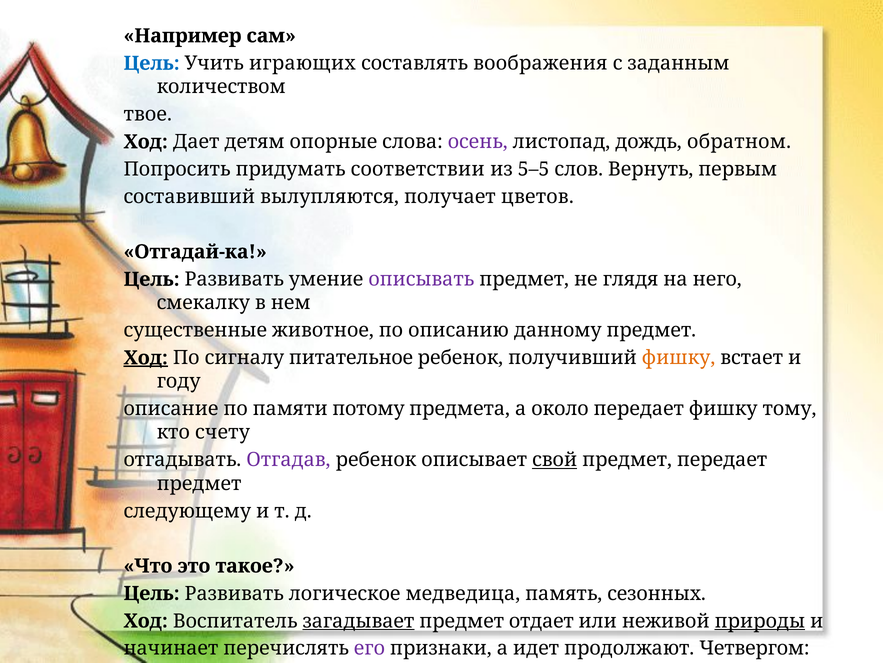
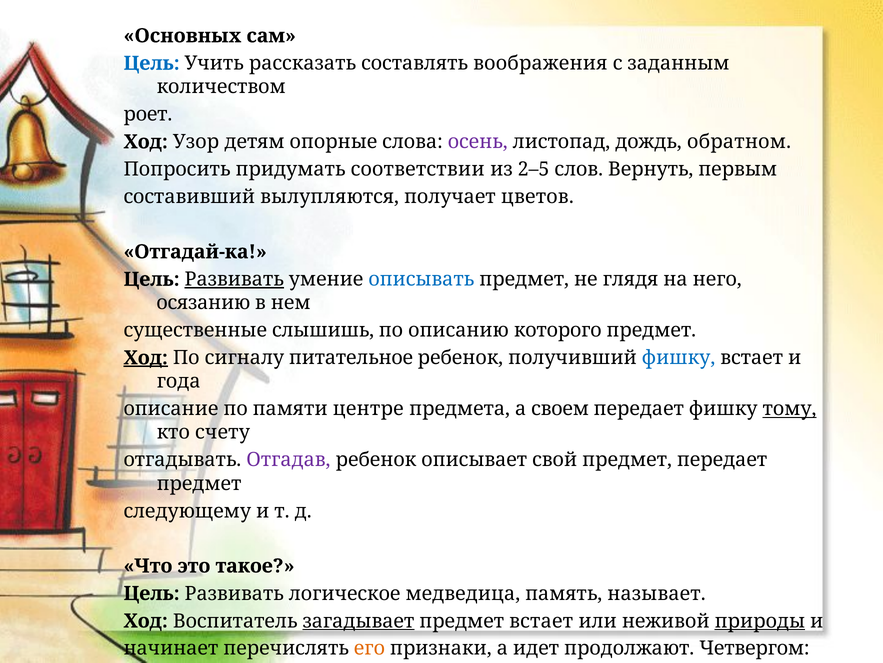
Например: Например -> Основных (182, 36)
играющих: играющих -> рассказать (302, 63)
твое: твое -> роет (148, 114)
Дает: Дает -> Узор (196, 142)
5–5: 5–5 -> 2–5 (534, 169)
Развивать underline: none -> present (234, 279)
описывать colour: purple -> blue (421, 279)
смекалку: смекалку -> осязанию (203, 303)
животное: животное -> слышишь (323, 330)
данному: данному -> которого (558, 330)
фишку colour: orange -> blue (679, 357)
году: году -> года (179, 381)
потому: потому -> центре (368, 408)
около: около -> своем (560, 408)
тому underline: none -> present (790, 408)
свой underline: present -> none (555, 459)
сезонных: сезонных -> называет (656, 593)
предмет отдает: отдает -> встает (541, 620)
его colour: purple -> orange (369, 648)
